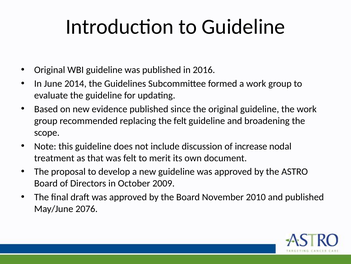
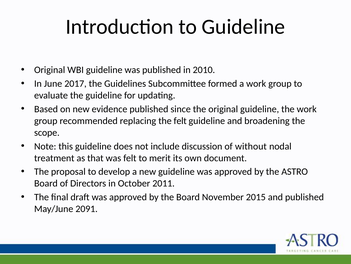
2016: 2016 -> 2010 (204, 70)
2014: 2014 -> 2017 (75, 83)
increase: increase -> without (251, 146)
2009: 2009 -> 2011 (164, 183)
2010: 2010 -> 2015 (256, 197)
2076: 2076 -> 2091 (87, 208)
